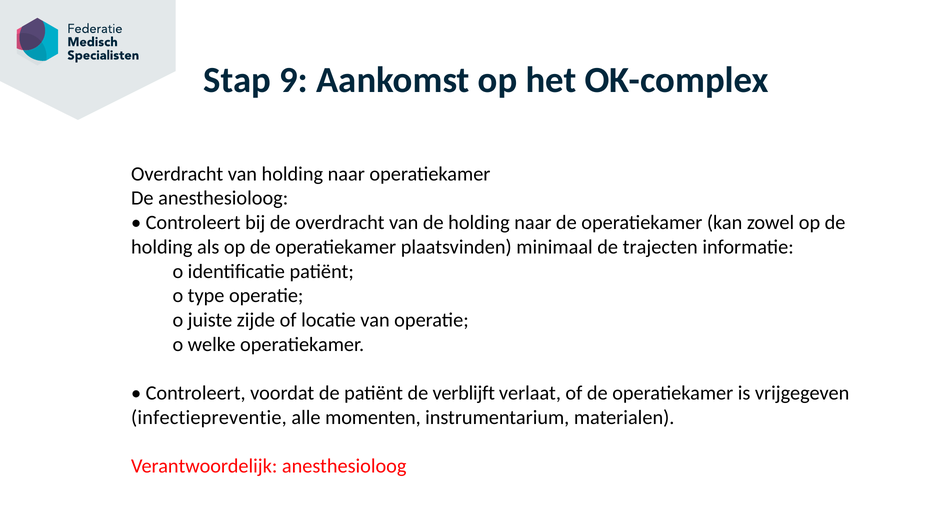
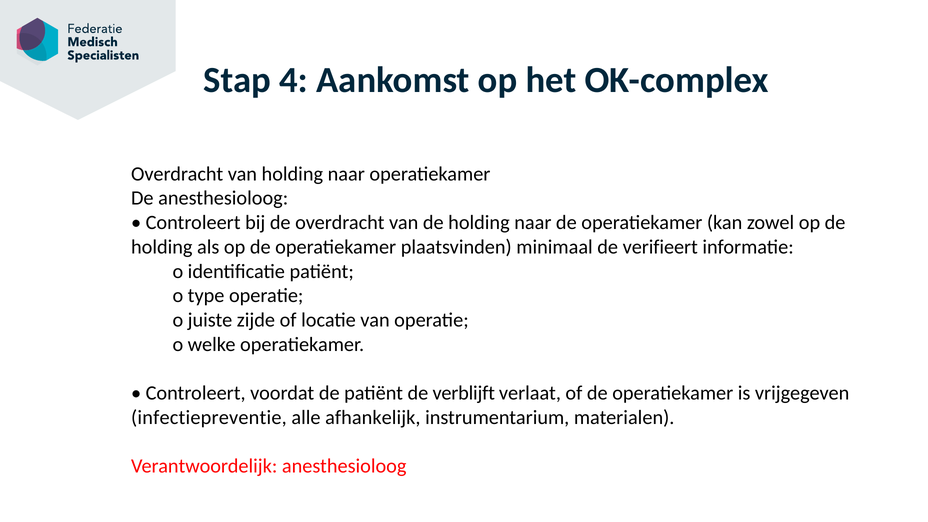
9: 9 -> 4 (294, 80)
trajecten: trajecten -> verifieert (660, 247)
momenten: momenten -> afhankelijk (373, 417)
